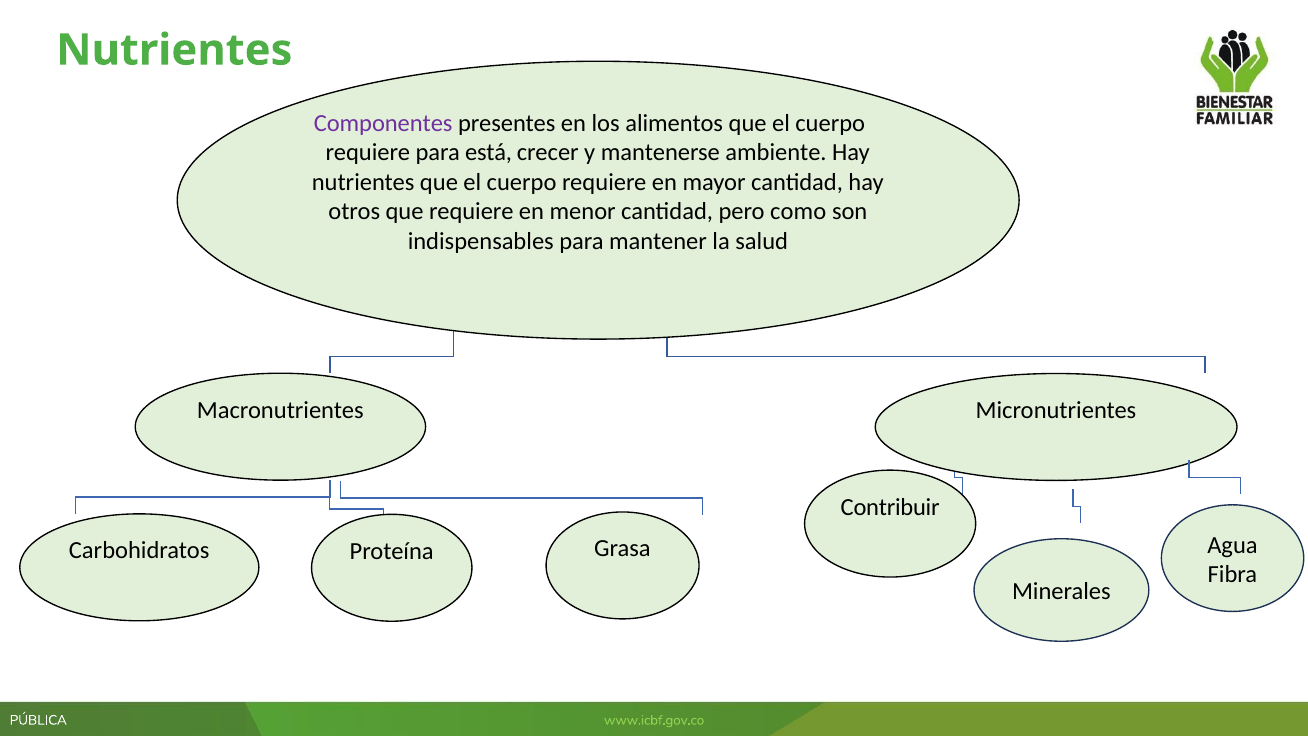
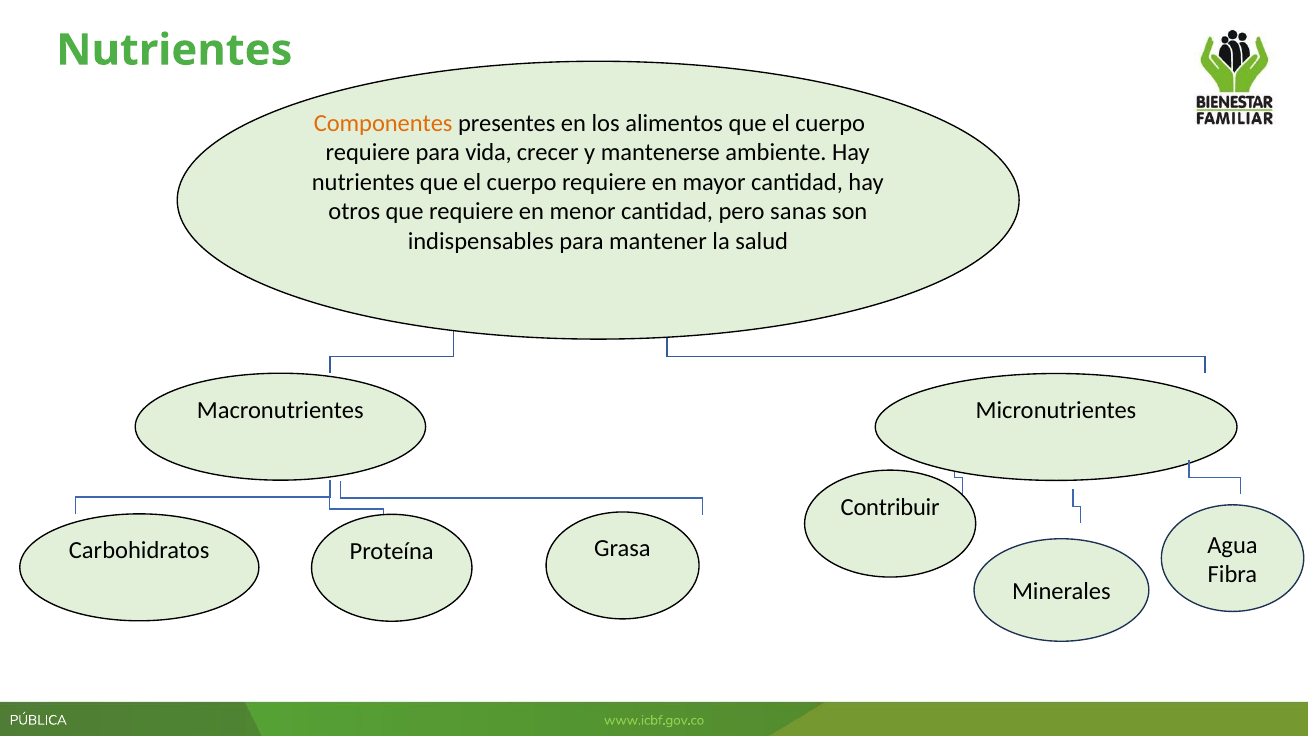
Componentes colour: purple -> orange (383, 123)
está: está -> vida (489, 153)
como: como -> sanas (798, 211)
